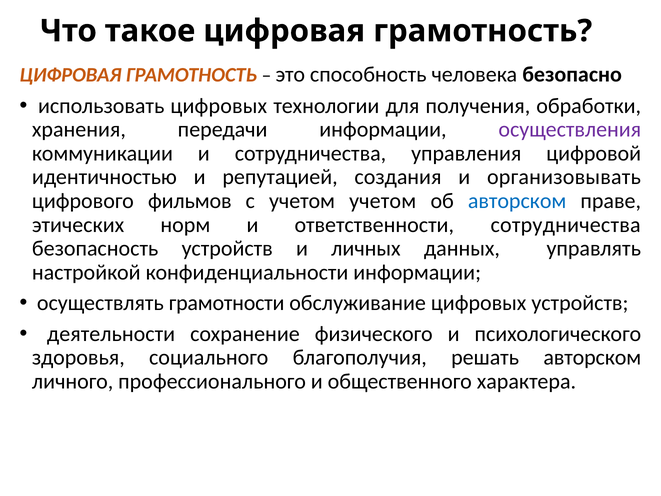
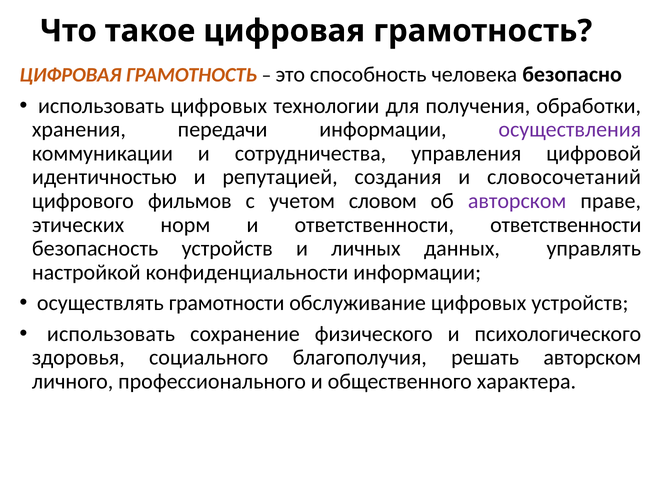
организовывать: организовывать -> словосочетаний (564, 177)
учетом учетом: учетом -> словом (383, 201)
авторском colour: blue -> purple (517, 201)
ответственности сотрудничества: сотрудничества -> ответственности (566, 225)
деятельности: деятельности -> использовать (111, 334)
